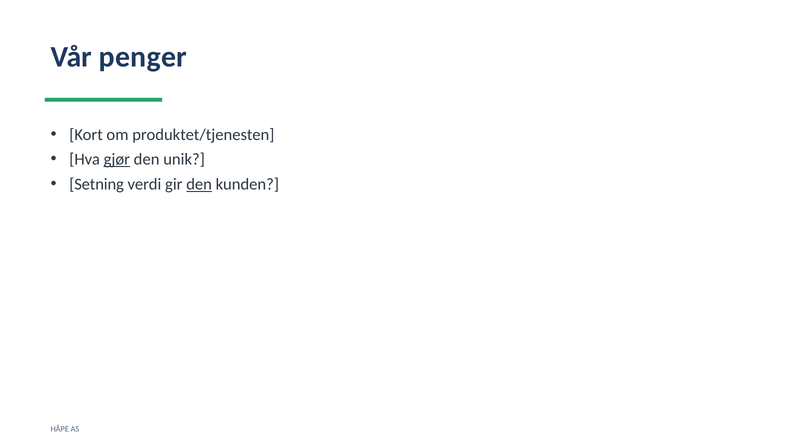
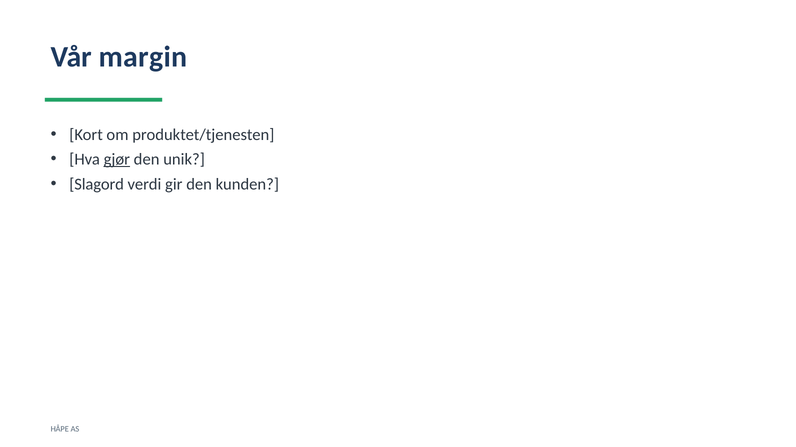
penger: penger -> margin (143, 57)
Setning: Setning -> Slagord (97, 185)
den underline: present -> none (199, 185)
